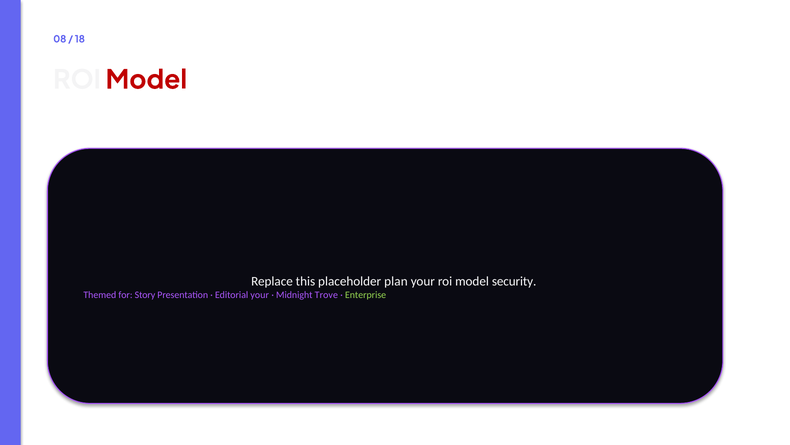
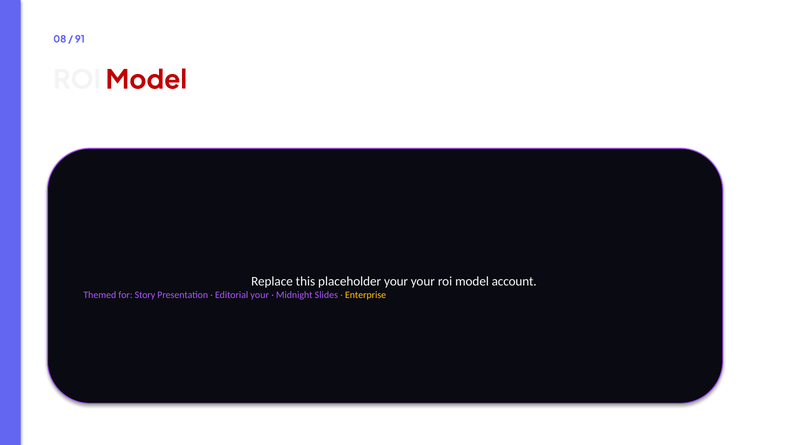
18: 18 -> 91 (80, 39)
placeholder plan: plan -> your (396, 281)
security: security -> account (514, 281)
Trove: Trove -> Slides (326, 294)
Enterprise colour: light green -> yellow (366, 294)
